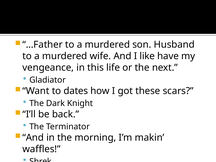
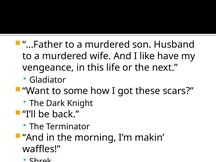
dates: dates -> some (76, 91)
